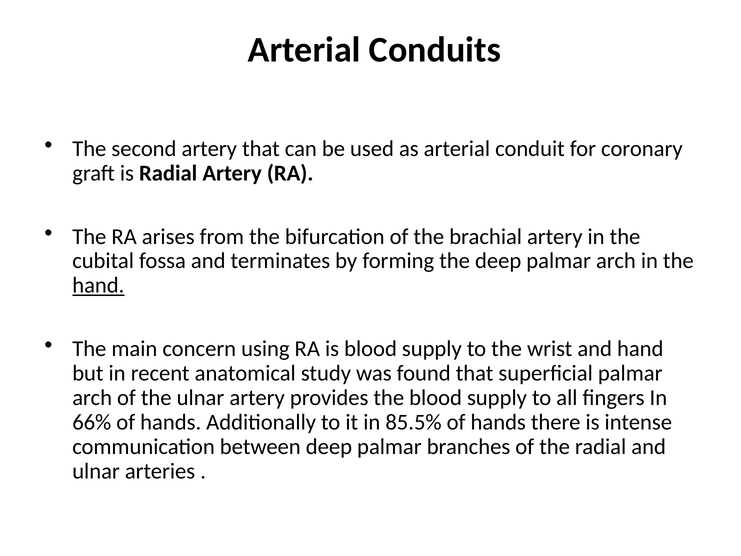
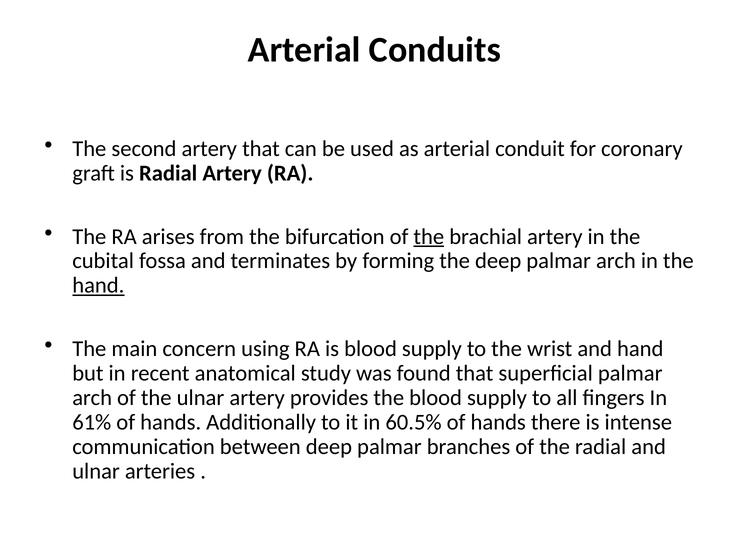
the underline: none -> present (429, 236)
66%: 66% -> 61% (92, 422)
85.5%: 85.5% -> 60.5% (414, 422)
